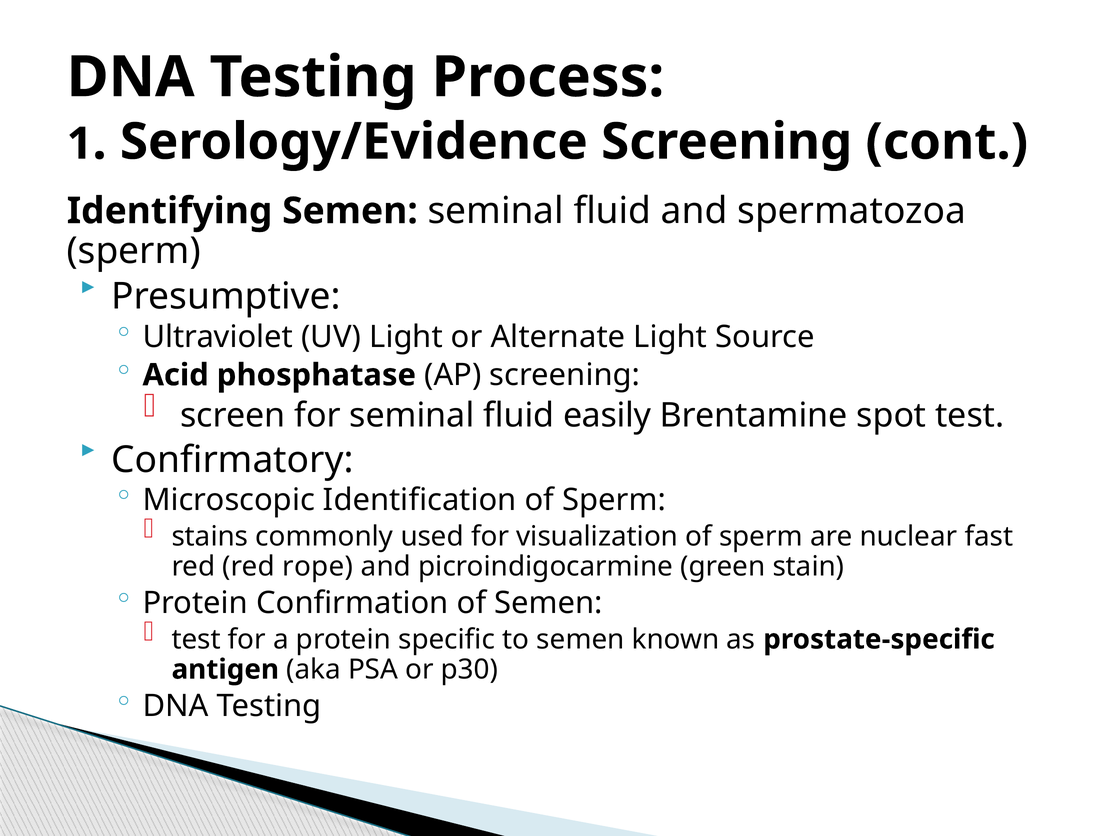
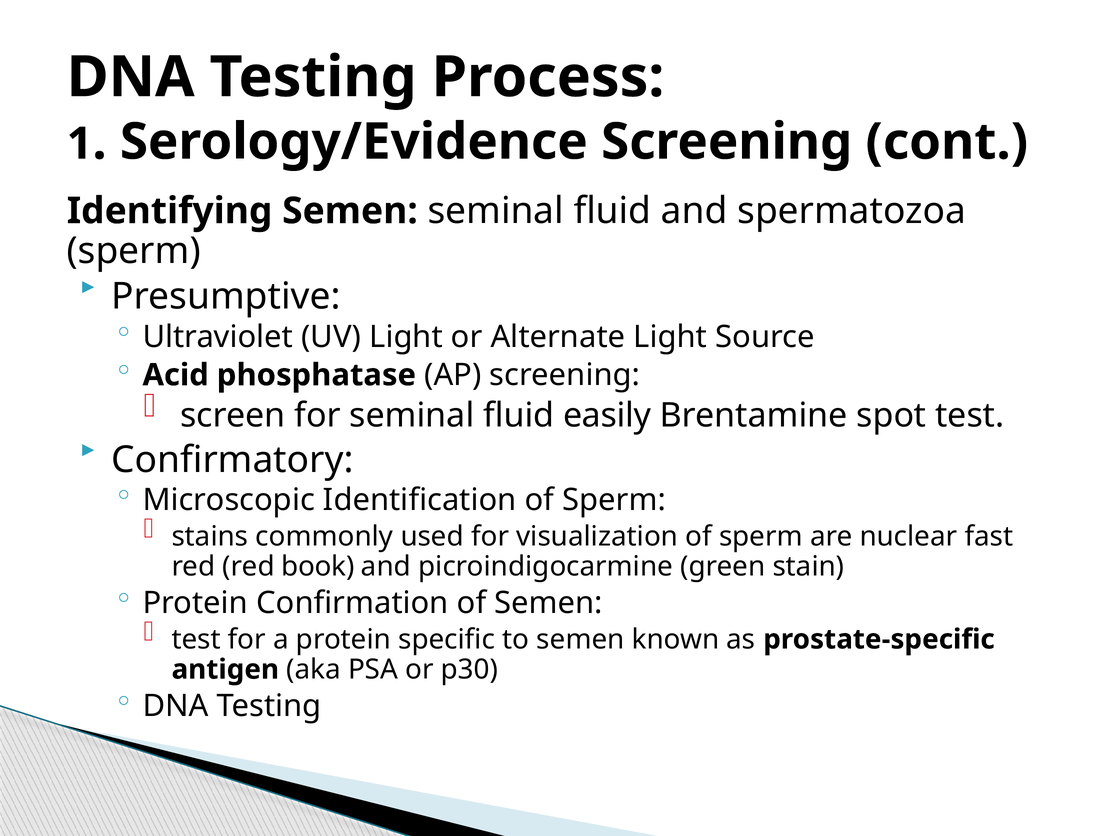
rope: rope -> book (318, 567)
